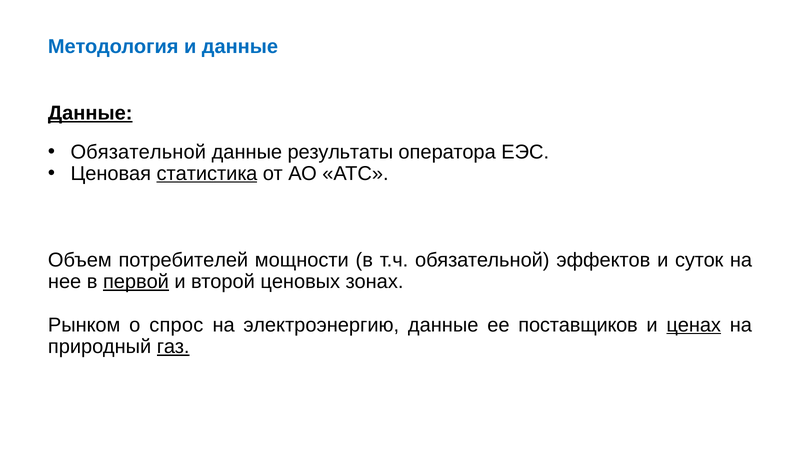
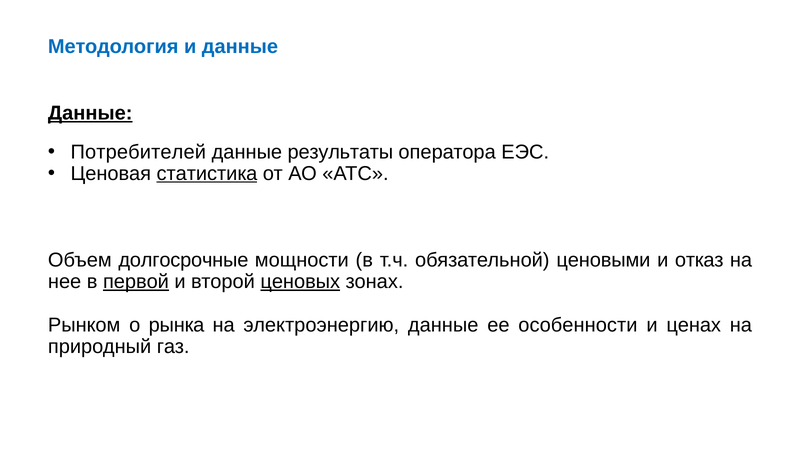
Обязательной: Обязательной -> Потребителей (138, 152)
потребителей: потребителей -> долгосрочные (183, 260)
эффектов: эффектов -> ценовыми (603, 260)
суток: суток -> отказ (699, 260)
ценовых underline: none -> present (300, 281)
спрос: спрос -> рынка (177, 325)
поставщиков: поставщиков -> особенности (578, 325)
ценах underline: present -> none (694, 325)
газ underline: present -> none (173, 346)
